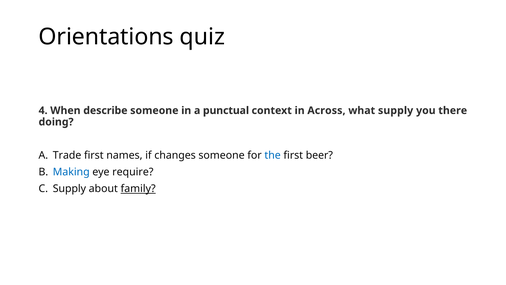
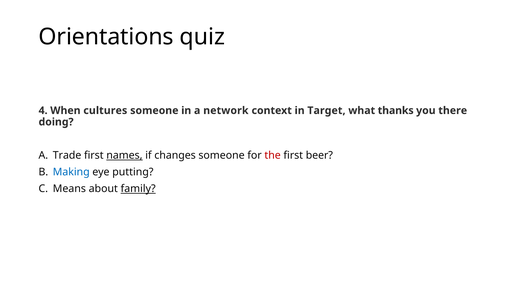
describe: describe -> cultures (105, 110)
punctual: punctual -> network (226, 110)
Across: Across -> Target (326, 110)
what supply: supply -> thanks (396, 110)
names underline: none -> present (124, 155)
the colour: blue -> red (273, 155)
require: require -> putting (133, 172)
Supply: Supply -> Means (69, 188)
